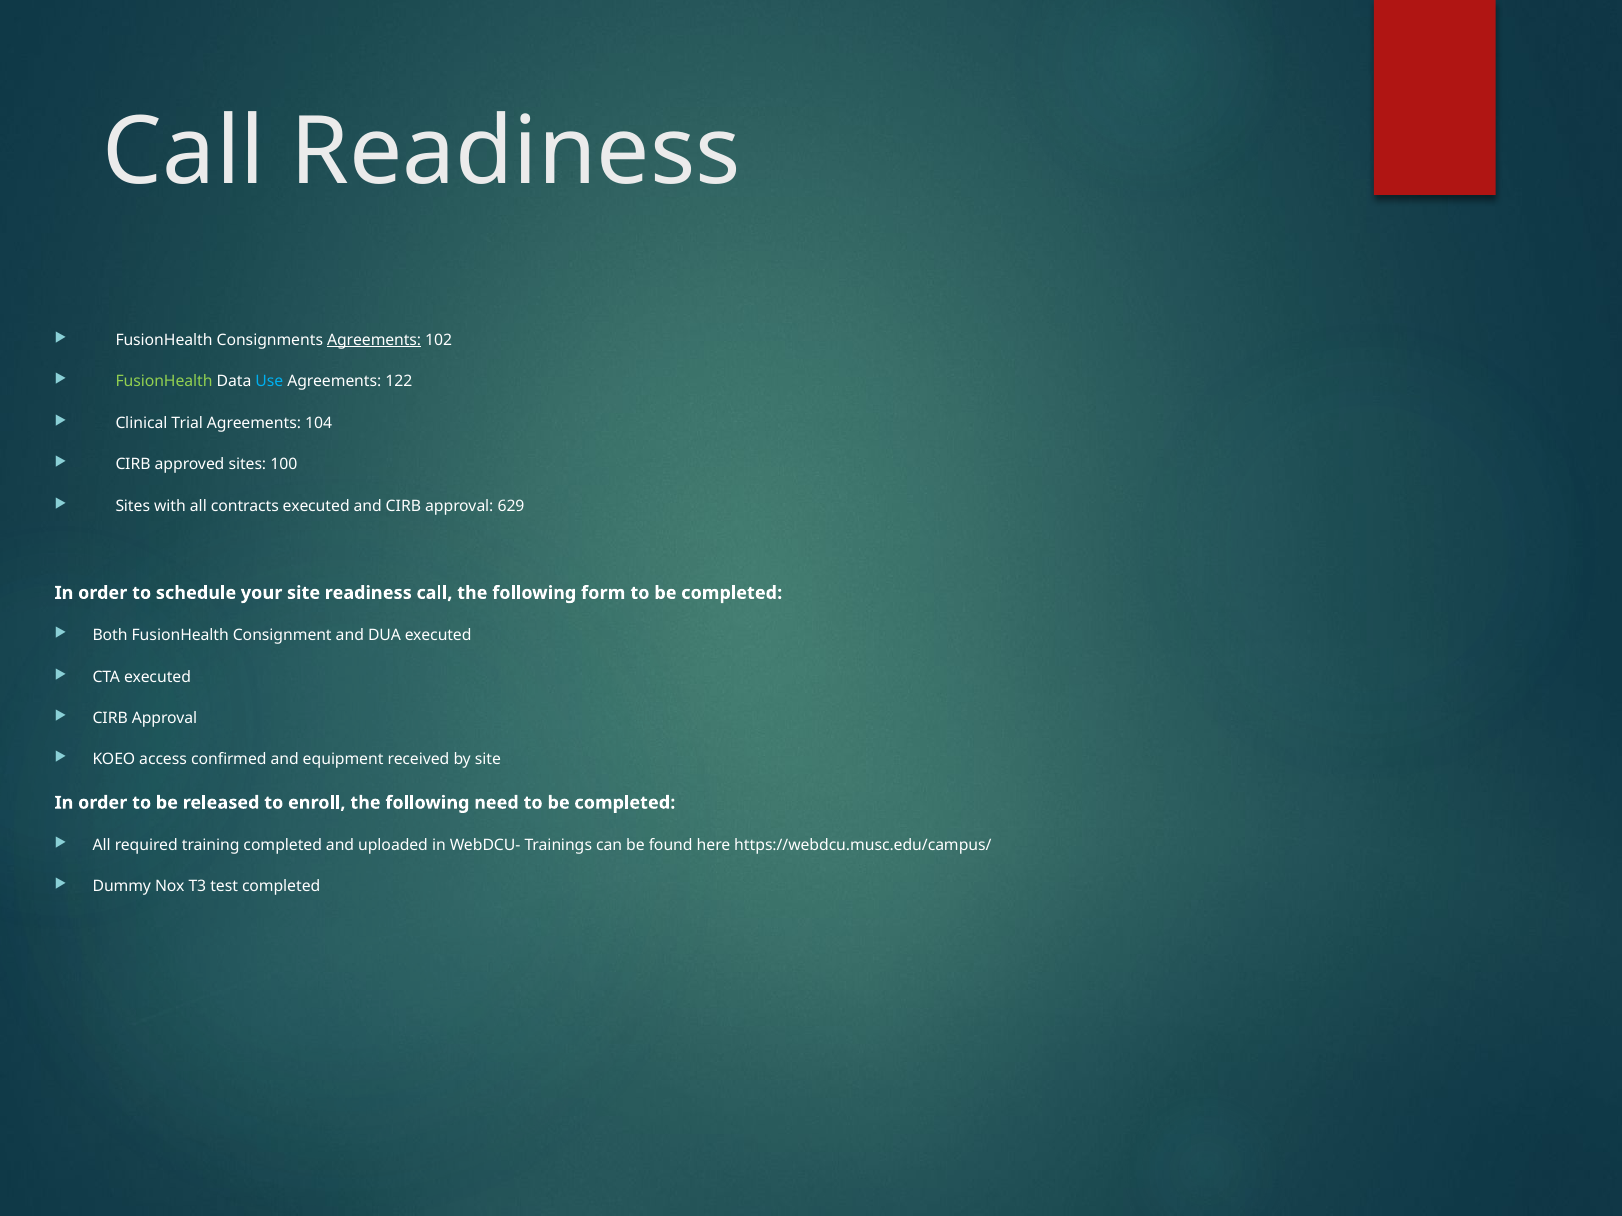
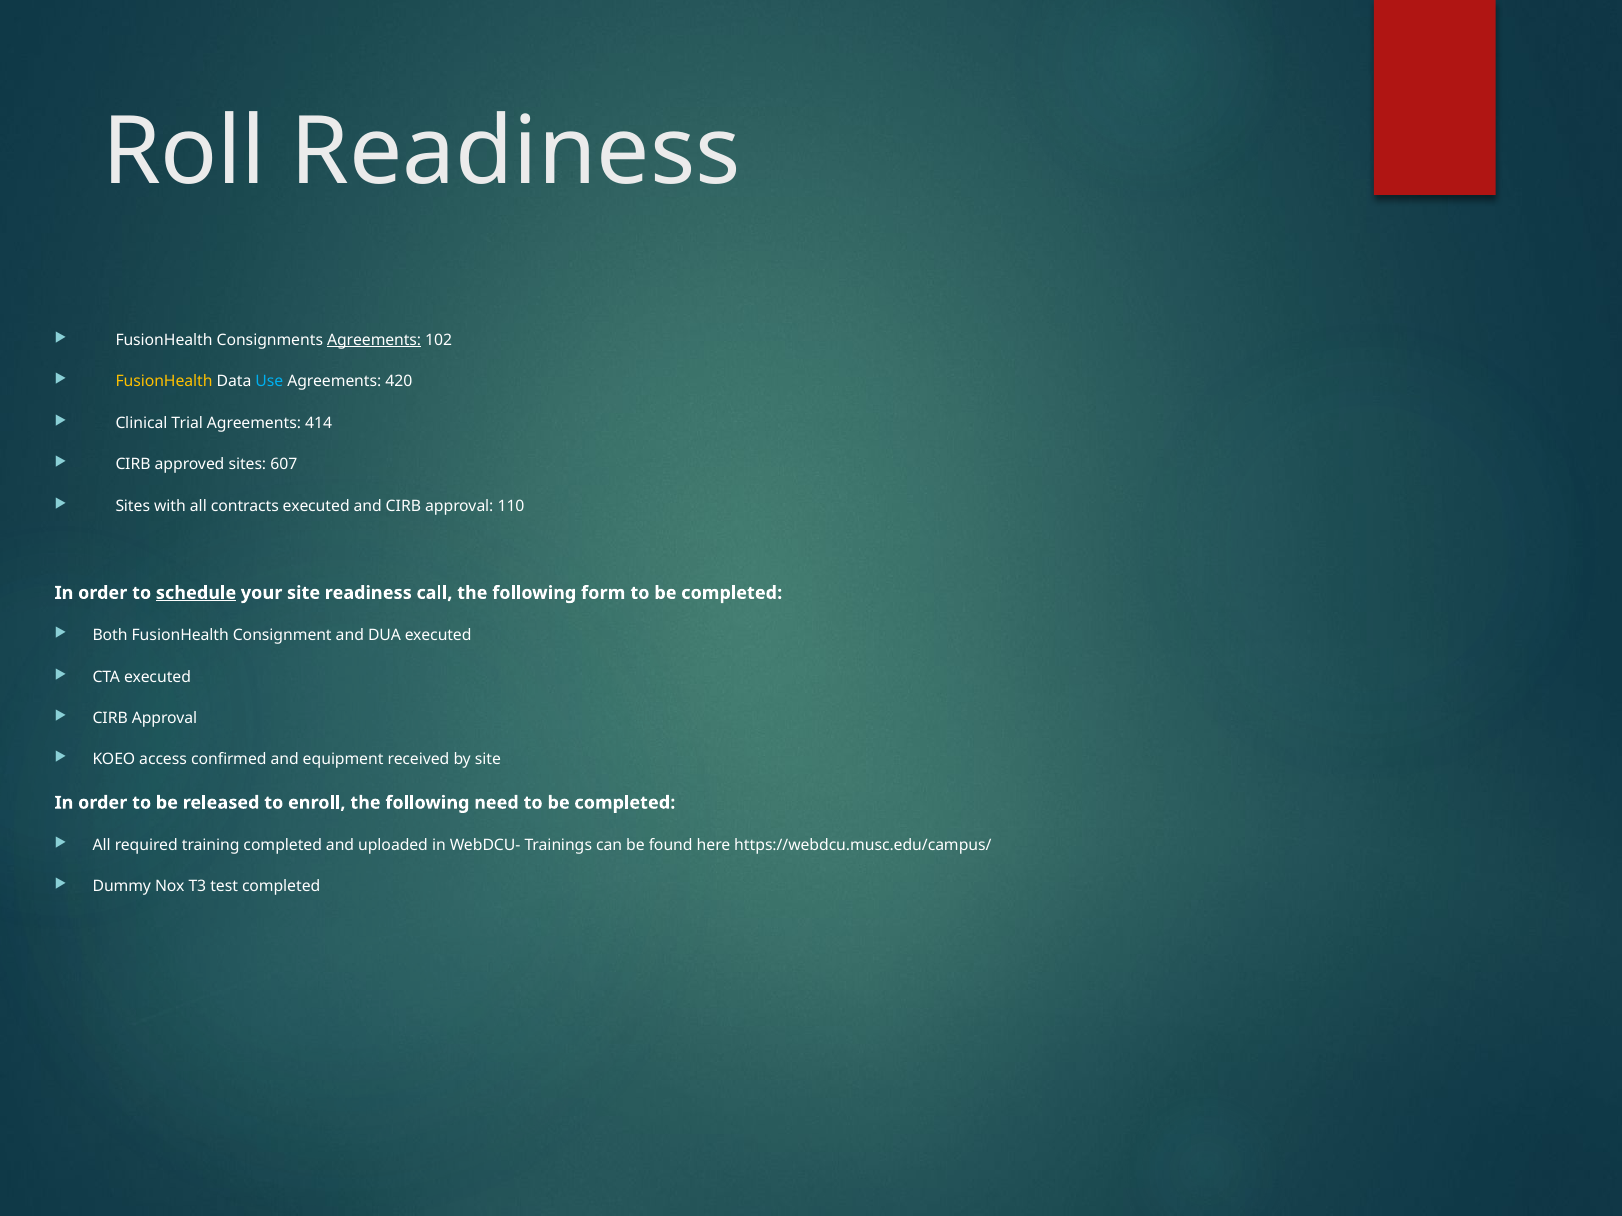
Call: Call -> Roll (184, 152)
FusionHealth colour: light green -> yellow (164, 382)
122: 122 -> 420 (399, 382)
104: 104 -> 414 (319, 423)
100: 100 -> 607 (284, 465)
629: 629 -> 110 (511, 506)
schedule underline: none -> present (196, 593)
